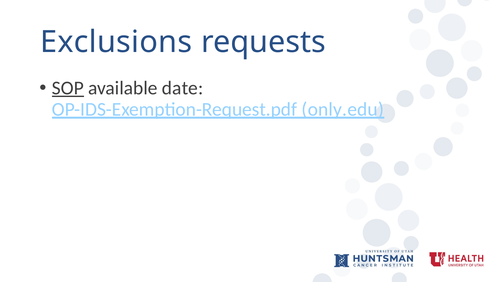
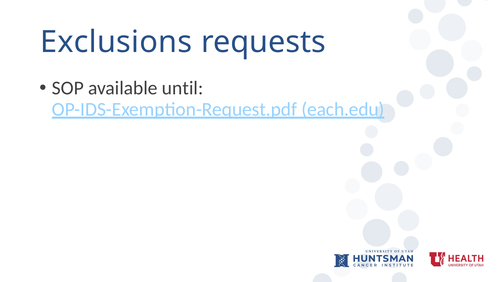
SOP underline: present -> none (68, 88)
date: date -> until (183, 88)
only.edu: only.edu -> each.edu (343, 109)
